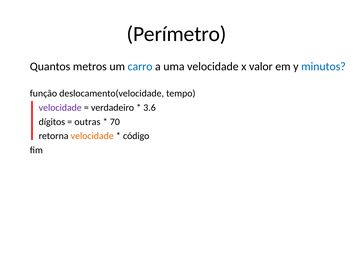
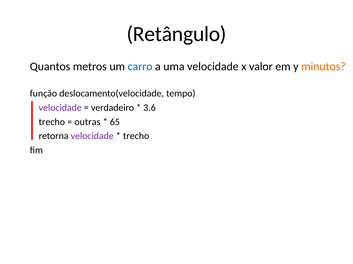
Perímetro: Perímetro -> Retângulo (177, 34)
minutos colour: blue -> orange (323, 67)
dígitos: dígitos -> trecho (52, 122)
70: 70 -> 65 (115, 122)
velocidade colour: orange -> purple (92, 136)
código: código -> trecho (136, 136)
